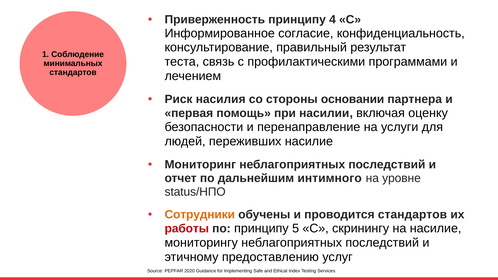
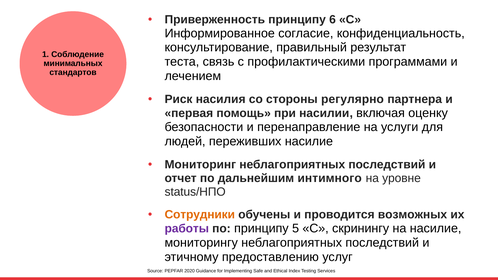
4: 4 -> 6 (332, 19)
основании: основании -> регулярно (352, 99)
проводится стандартов: стандартов -> возможных (413, 215)
работы colour: red -> purple (187, 229)
